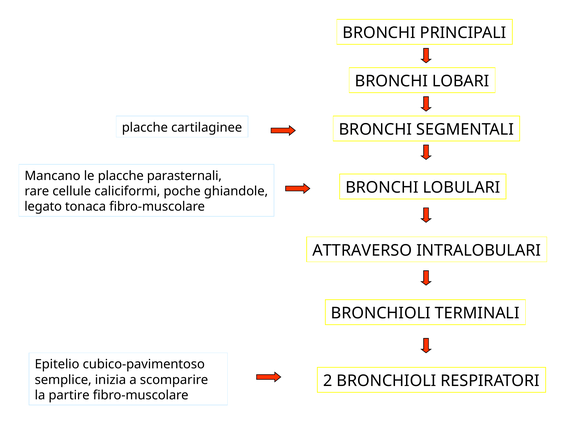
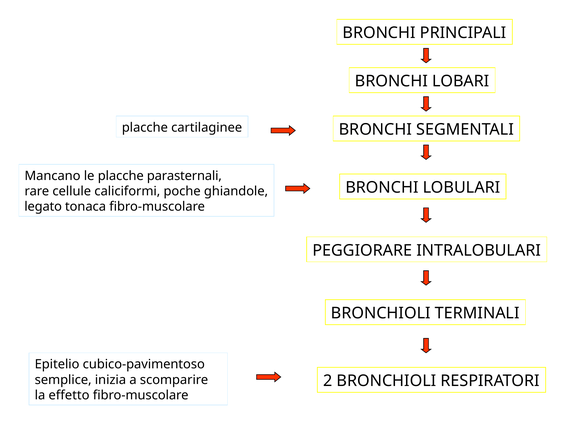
ATTRAVERSO: ATTRAVERSO -> PEGGIORARE (362, 251)
partire: partire -> effetto (69, 396)
